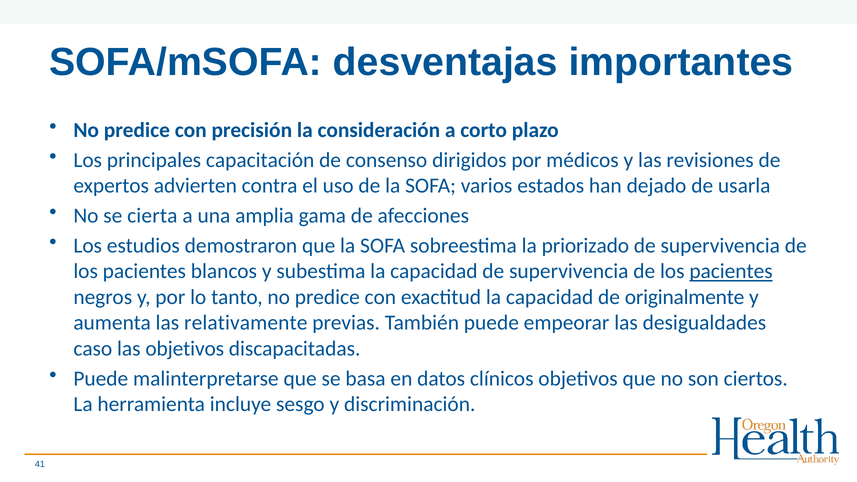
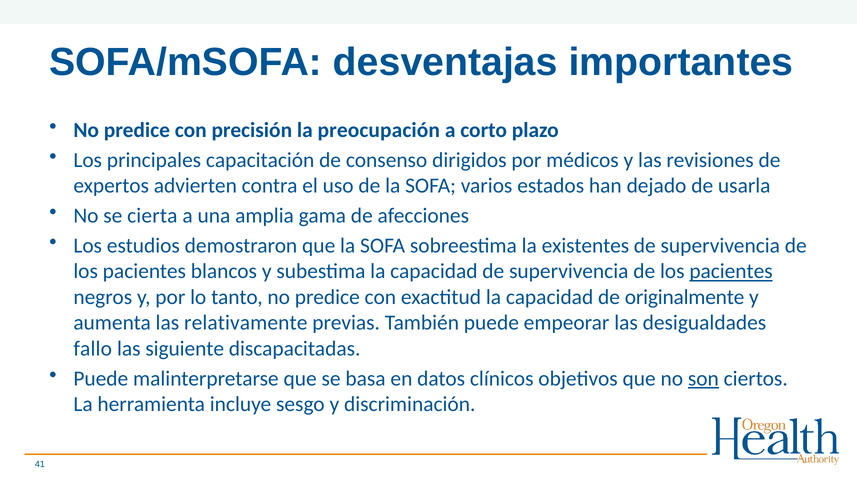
consideración: consideración -> preocupación (379, 130)
priorizado: priorizado -> existentes (585, 246)
caso: caso -> fallo (93, 349)
las objetivos: objetivos -> siguiente (185, 349)
son underline: none -> present (703, 379)
